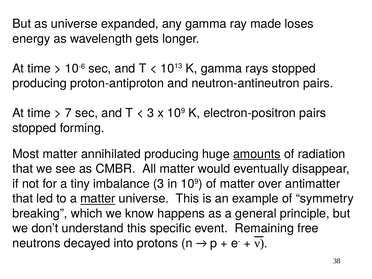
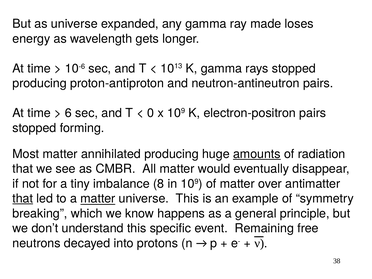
7: 7 -> 6 (68, 113)
3: 3 -> 0 (151, 113)
imbalance 3: 3 -> 8 (159, 184)
that underline: none -> present (23, 199)
